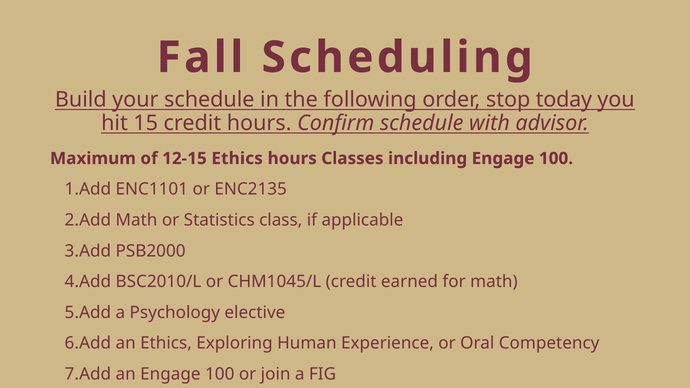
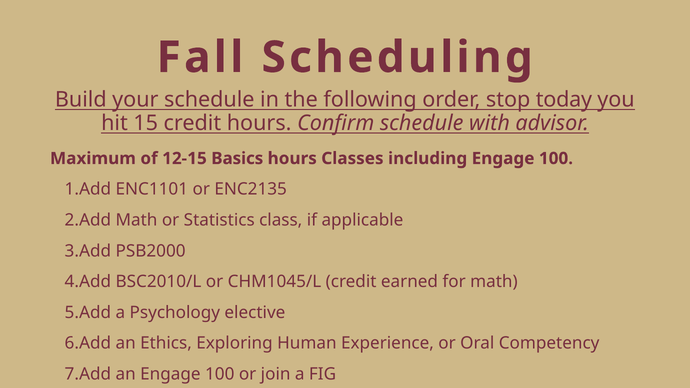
12-15 Ethics: Ethics -> Basics (237, 159)
